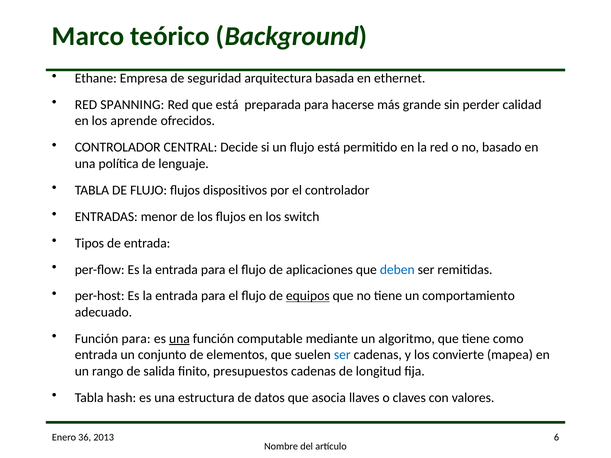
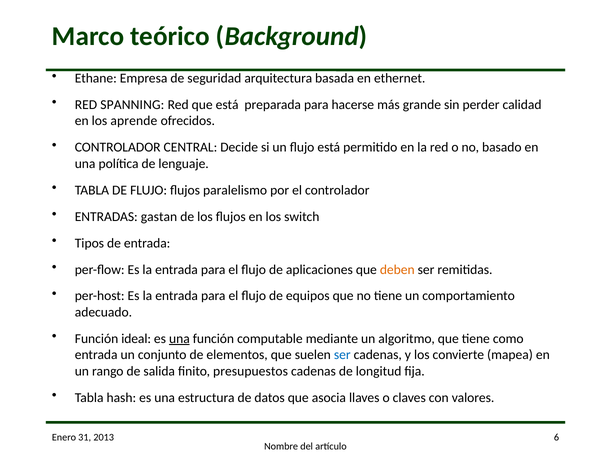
dispositivos: dispositivos -> paralelismo (235, 190)
menor: menor -> gastan (159, 217)
deben colour: blue -> orange (397, 270)
equipos underline: present -> none (308, 296)
Función para: para -> ideal (136, 339)
36: 36 -> 31 (85, 438)
